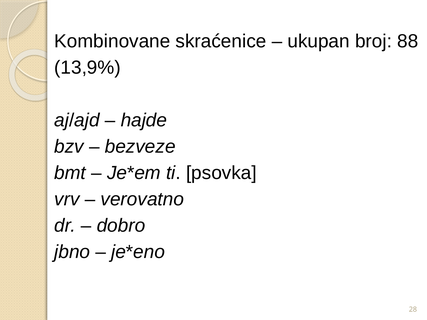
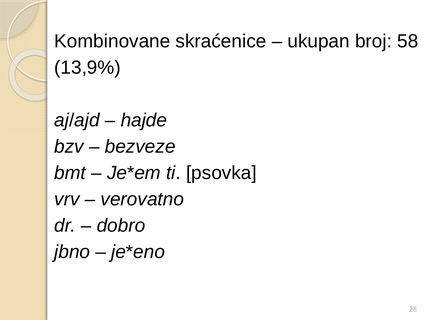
88: 88 -> 58 (408, 41)
